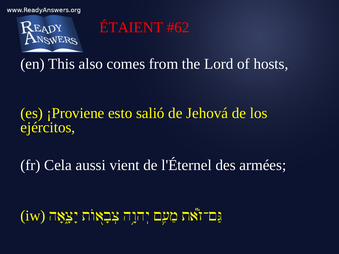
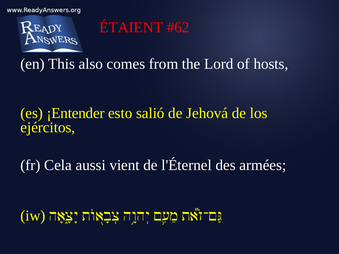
¡Proviene: ¡Proviene -> ¡Entender (76, 113)
